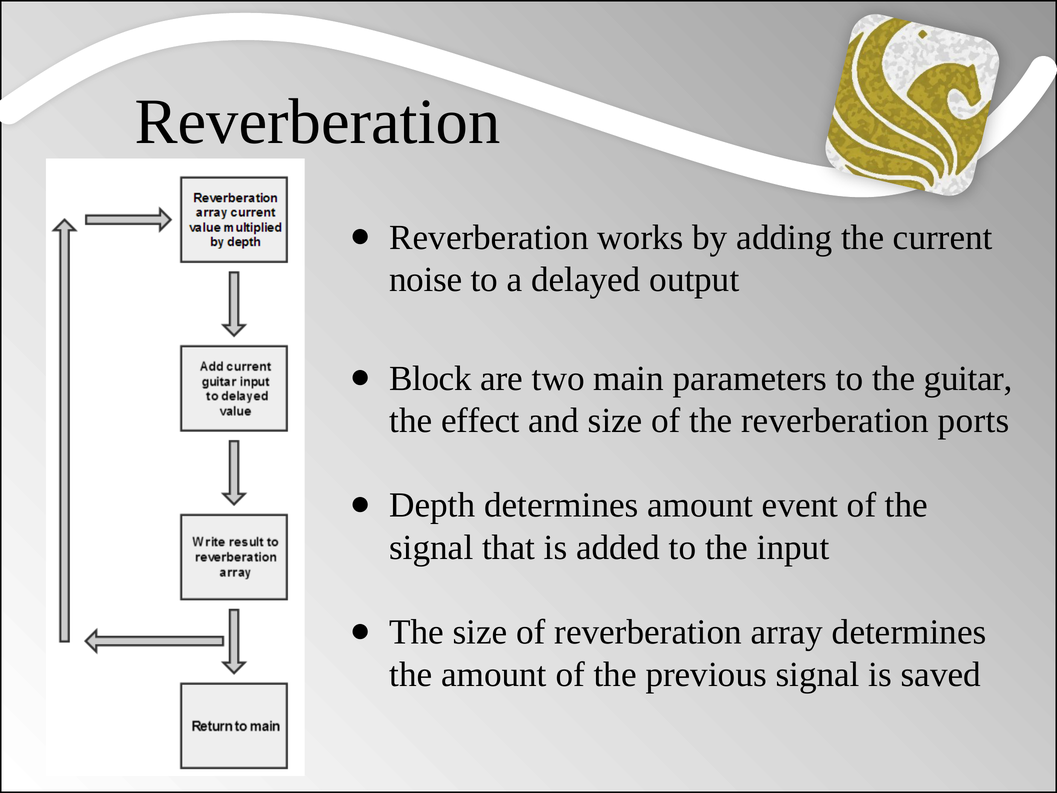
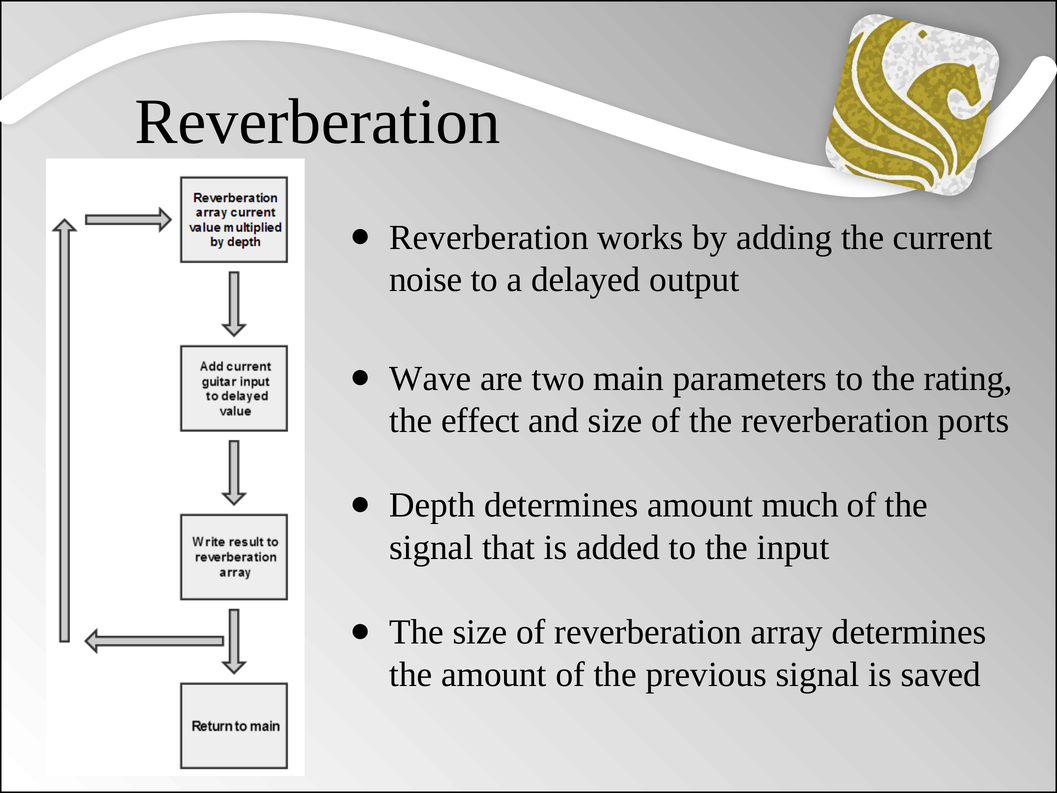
Block: Block -> Wave (430, 378)
guitar: guitar -> rating (968, 378)
event: event -> much (800, 505)
